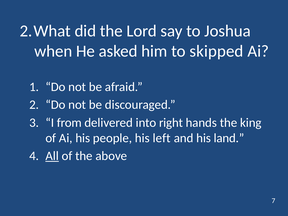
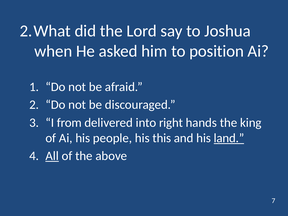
skipped: skipped -> position (217, 51)
left: left -> this (162, 138)
land underline: none -> present (229, 138)
